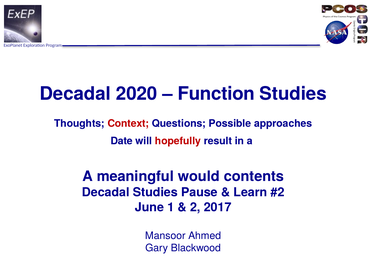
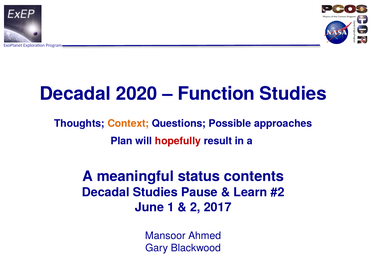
Context colour: red -> orange (128, 123)
Date: Date -> Plan (122, 141)
would: would -> status (199, 176)
